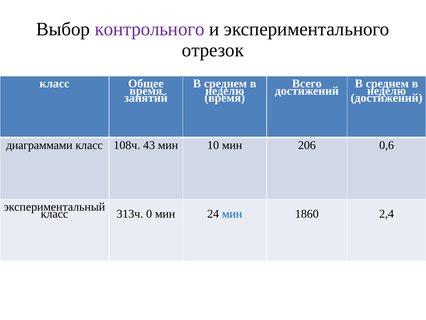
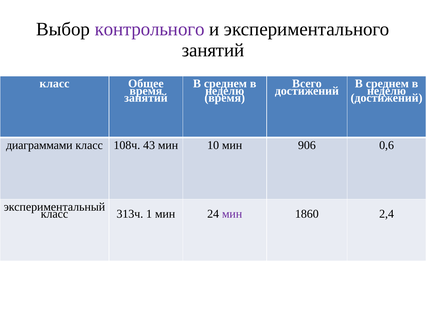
отрезок: отрезок -> занятий (213, 50)
206: 206 -> 906 (307, 145)
0: 0 -> 1 (149, 214)
мин colour: blue -> purple (232, 214)
